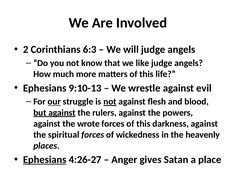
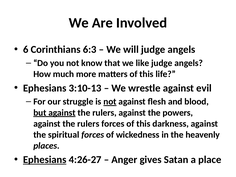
2: 2 -> 6 (26, 50)
9:10-13: 9:10-13 -> 3:10-13 (85, 88)
our underline: present -> none (54, 102)
wrote: wrote -> rulers (88, 124)
